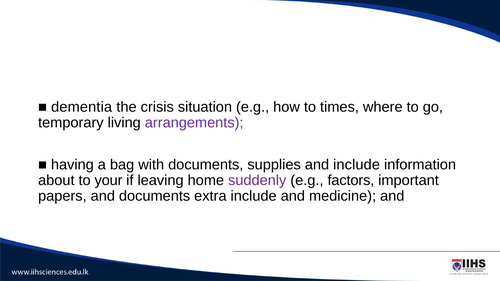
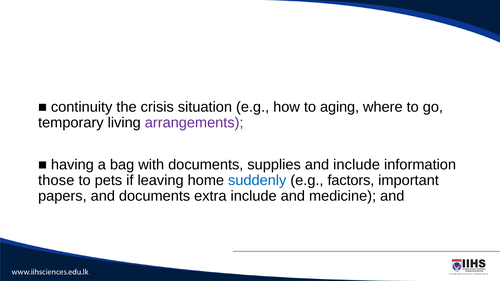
dementia: dementia -> continuity (82, 107)
times: times -> aging (340, 107)
about: about -> those (56, 180)
your: your -> pets (108, 180)
suddenly colour: purple -> blue (257, 180)
